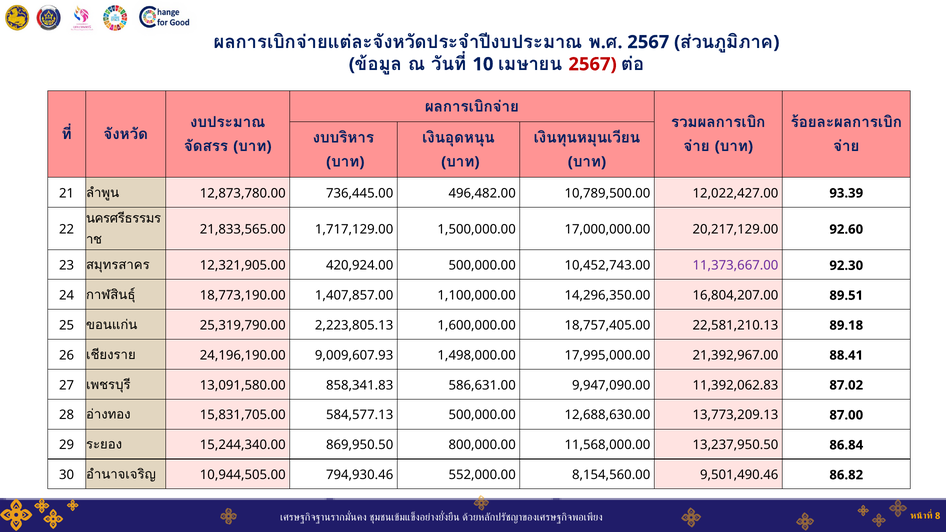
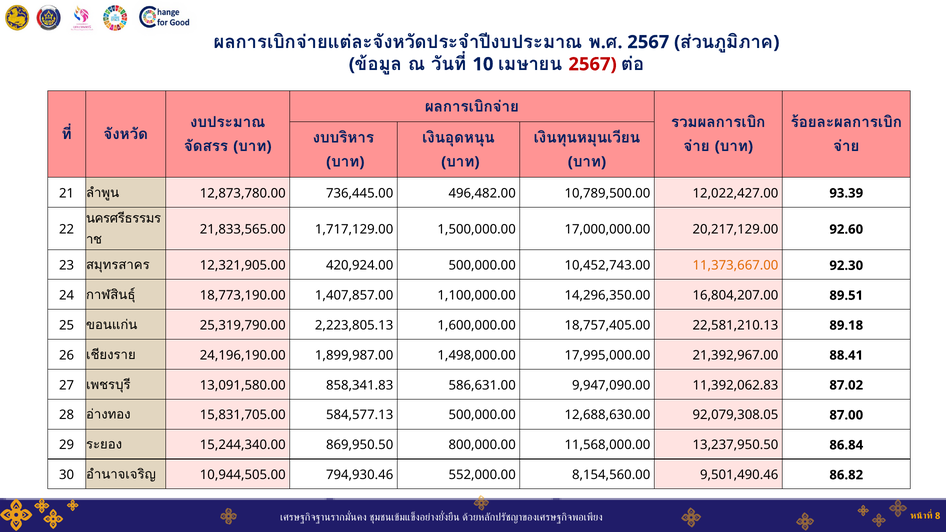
11,373,667.00 colour: purple -> orange (735, 266)
9,009,607.93: 9,009,607.93 -> 1,899,987.00 (354, 355)
13,773,209.13: 13,773,209.13 -> 92,079,308.05 (735, 415)
